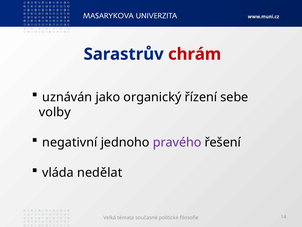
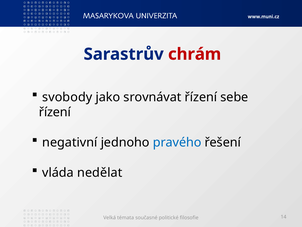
uznáván: uznáván -> svobody (67, 97)
organický: organický -> srovnávat (152, 97)
volby: volby -> řízení (55, 112)
pravého colour: purple -> blue (177, 142)
